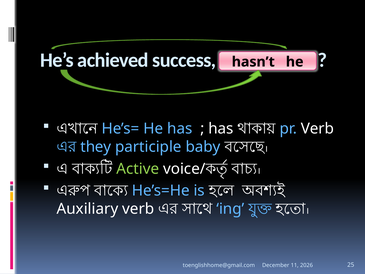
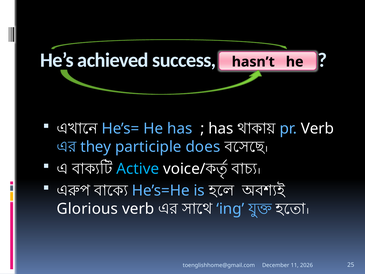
baby: baby -> does (203, 147)
Active colour: light green -> light blue (138, 169)
Auxiliary: Auxiliary -> Glorious (87, 209)
